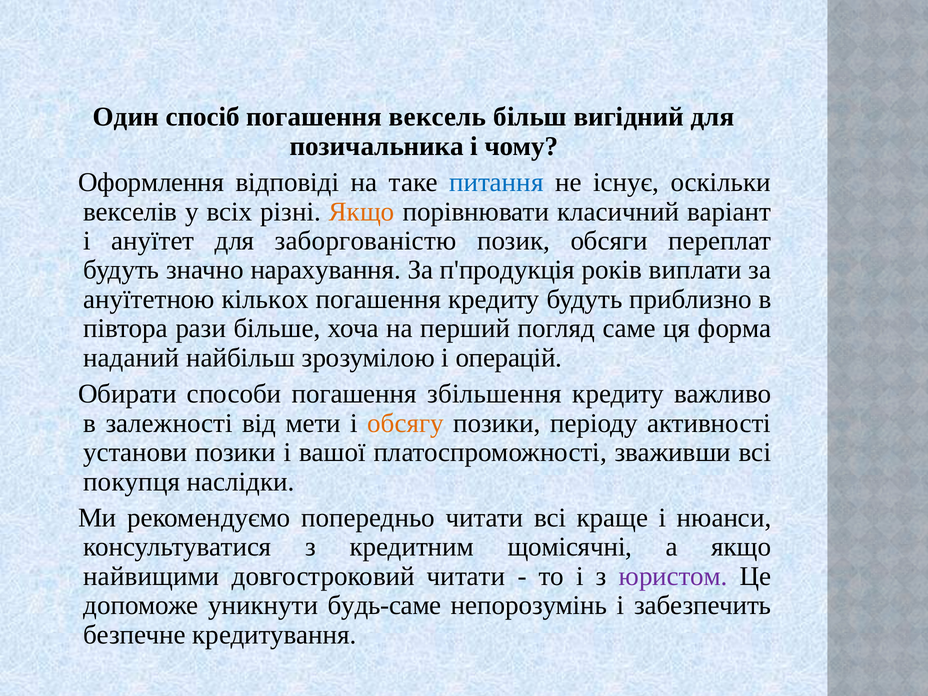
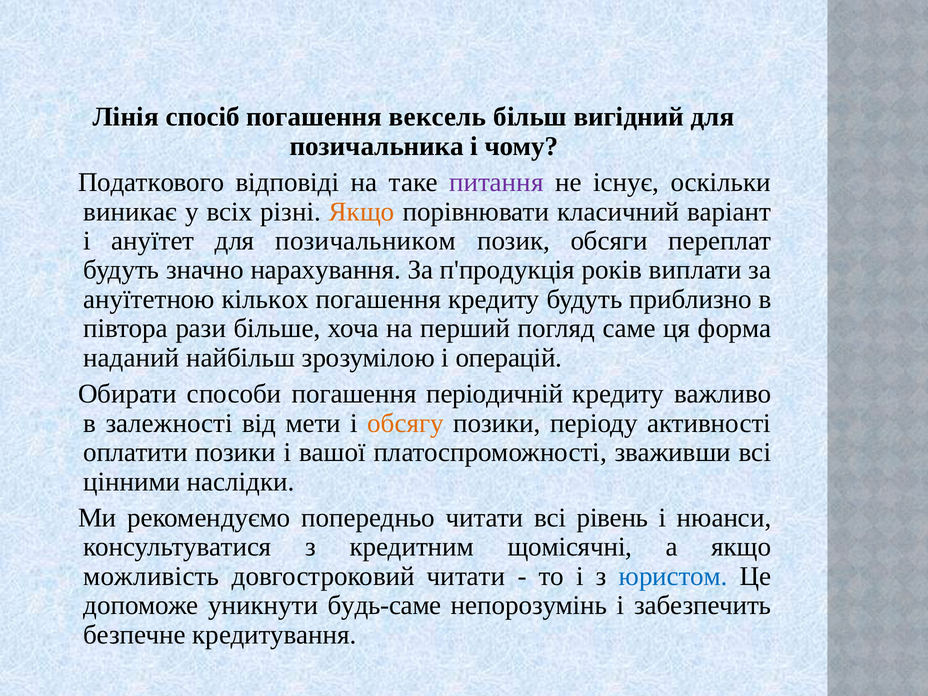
Один: Один -> Лінія (126, 117)
Оформлення: Оформлення -> Податкового (151, 182)
питання colour: blue -> purple (496, 182)
векселів: векселів -> виникає (130, 212)
заборгованістю: заборгованістю -> позичальником (366, 241)
збільшення: збільшення -> періодичній (495, 394)
установи: установи -> оплатити (135, 452)
покупця: покупця -> цінними (132, 482)
краще: краще -> рівень (613, 518)
найвищими: найвищими -> можливість (151, 576)
юристом colour: purple -> blue (673, 576)
